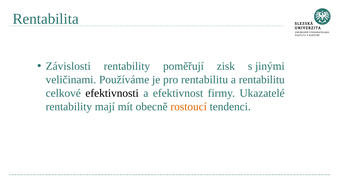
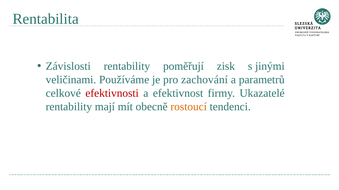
pro rentabilitu: rentabilitu -> zachování (204, 80)
a rentabilitu: rentabilitu -> parametrů (262, 80)
efektivnosti colour: black -> red (112, 94)
